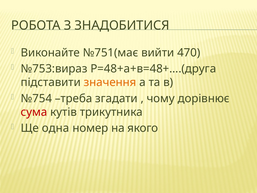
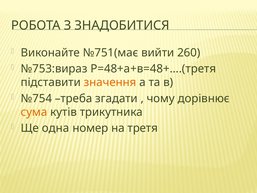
470: 470 -> 260 (189, 53)
Р=48+а+в=48+….(друга: Р=48+а+в=48+….(друга -> Р=48+а+в=48+….(третя (153, 69)
сума colour: red -> orange (34, 112)
якого: якого -> третя (143, 128)
